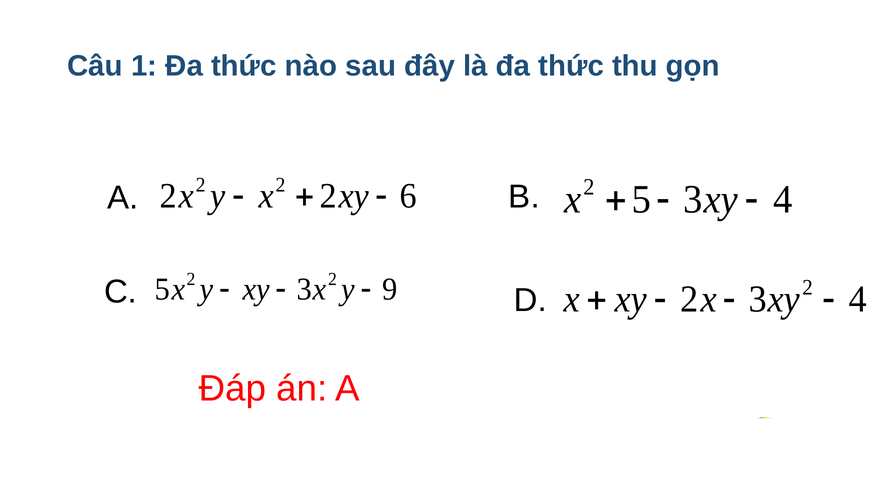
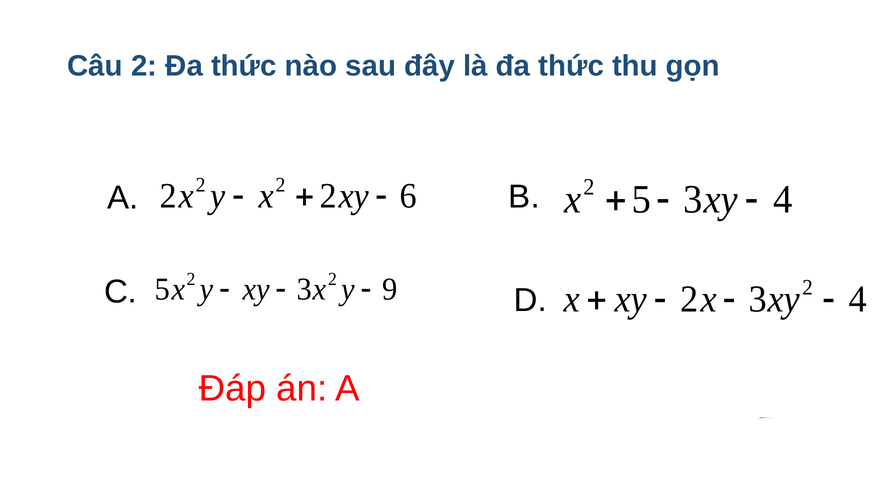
Câu 1: 1 -> 2 (144, 66)
